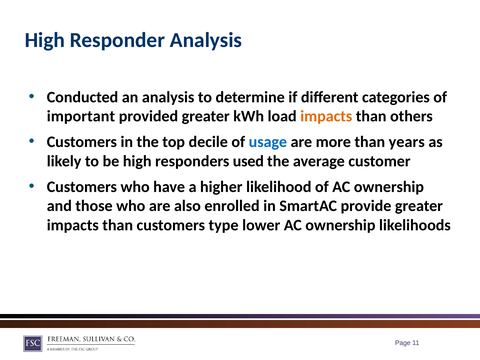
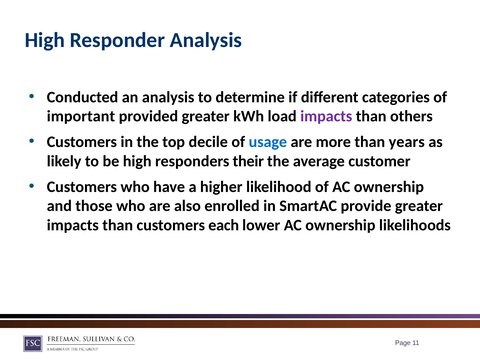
impacts colour: orange -> purple (326, 116)
used: used -> their (248, 161)
type: type -> each (224, 225)
